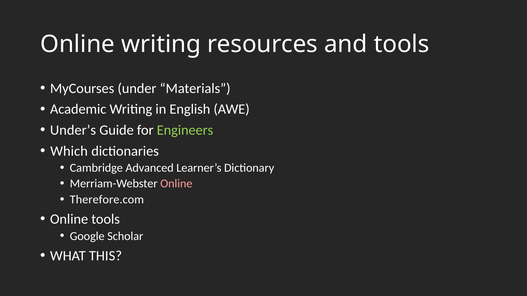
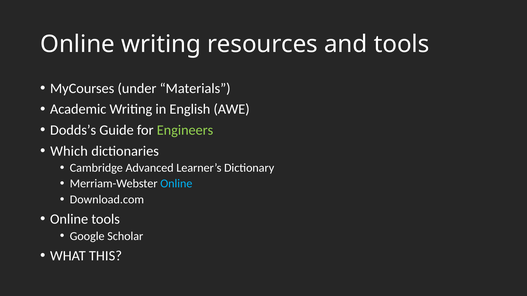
Under’s: Under’s -> Dodds’s (73, 130)
Online colour: pink -> light blue (176, 184)
Therefore.com: Therefore.com -> Download.com (107, 200)
